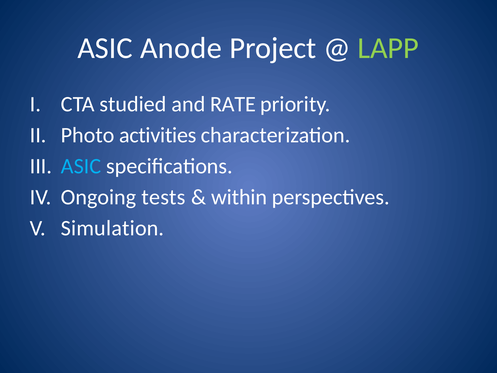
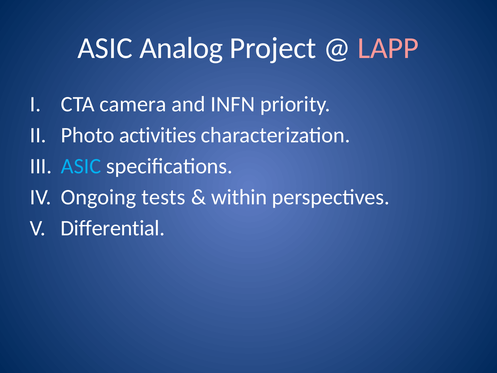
Anode: Anode -> Analog (181, 48)
LAPP colour: light green -> pink (388, 48)
studied: studied -> camera (133, 104)
RATE: RATE -> INFN (233, 104)
Simulation: Simulation -> Differential (113, 228)
